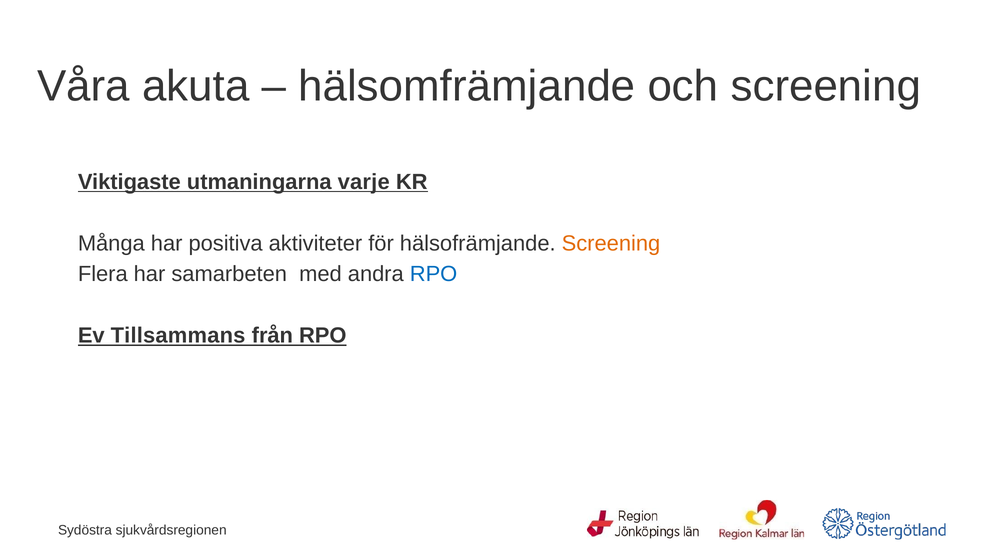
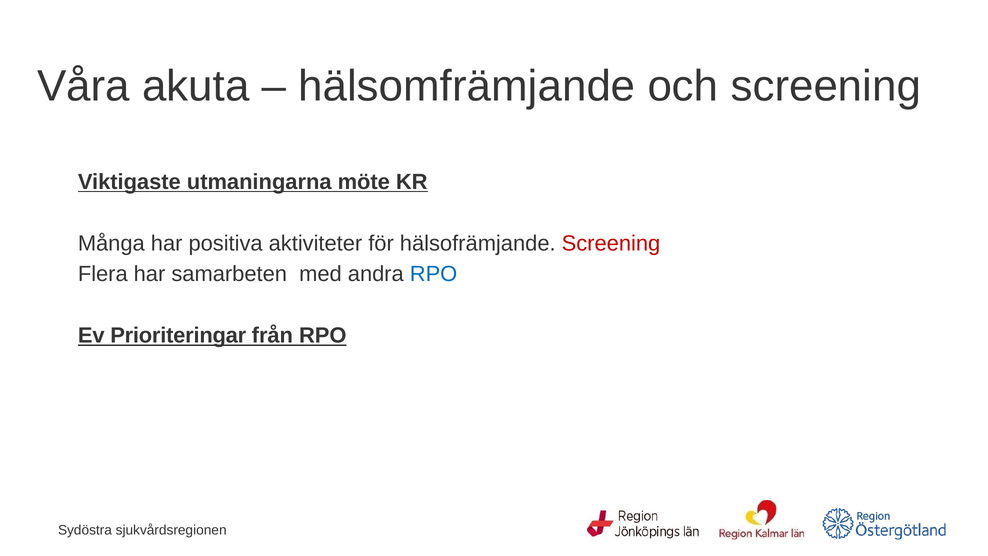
varje: varje -> möte (364, 182)
Screening colour: orange -> red (611, 243)
Tillsammans: Tillsammans -> Prioriteringar (178, 335)
